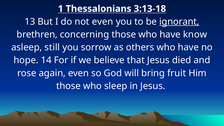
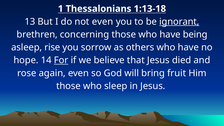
3:13-18: 3:13-18 -> 1:13-18 (150, 9)
know: know -> being (195, 34)
still: still -> rise (52, 47)
For underline: none -> present (61, 60)
